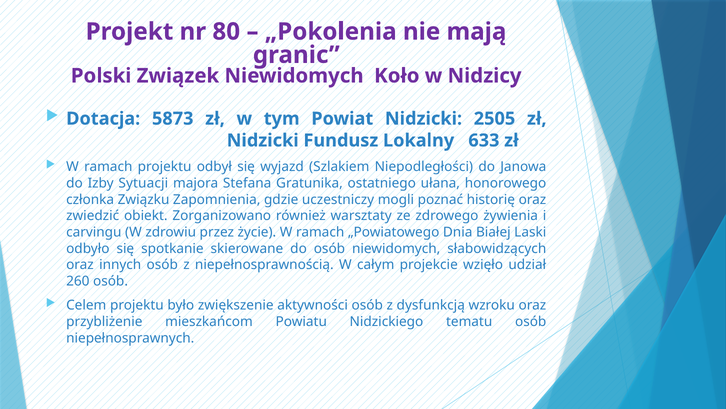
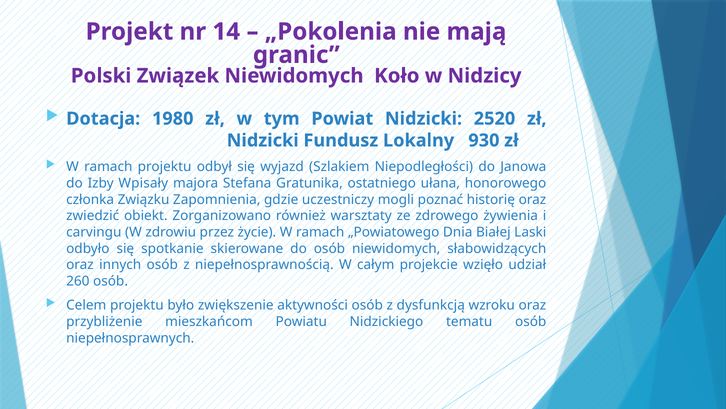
80: 80 -> 14 (226, 32)
5873: 5873 -> 1980 (173, 118)
2505: 2505 -> 2520 (494, 118)
633: 633 -> 930 (484, 140)
Sytuacji: Sytuacji -> Wpisały (143, 183)
